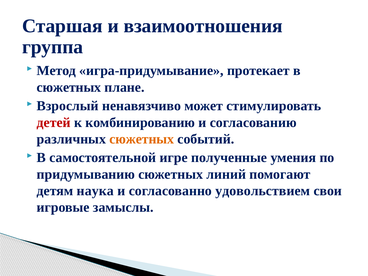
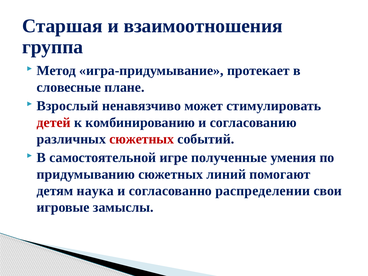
сюжетных: сюжетных -> словесные (69, 87)
сюжетных colour: orange -> red (142, 139)
удовольствием: удовольствием -> распределении (263, 191)
